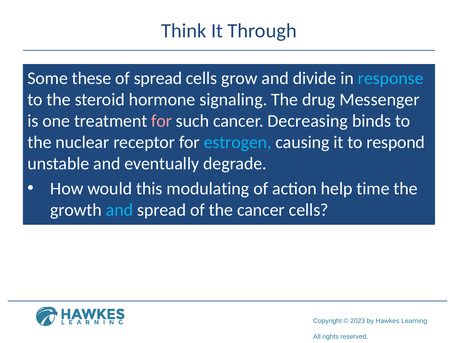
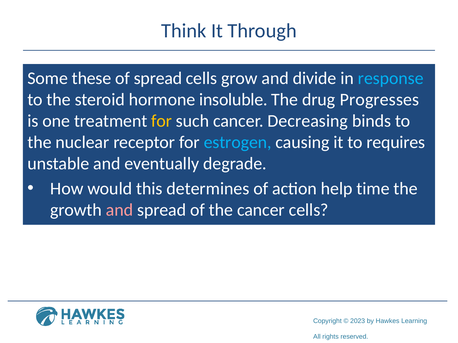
signaling: signaling -> insoluble (233, 100)
Messenger: Messenger -> Progresses (380, 100)
for colour: pink -> yellow (162, 121)
respond: respond -> requires (396, 142)
modulating: modulating -> determines (208, 189)
and colour: light blue -> pink (120, 210)
